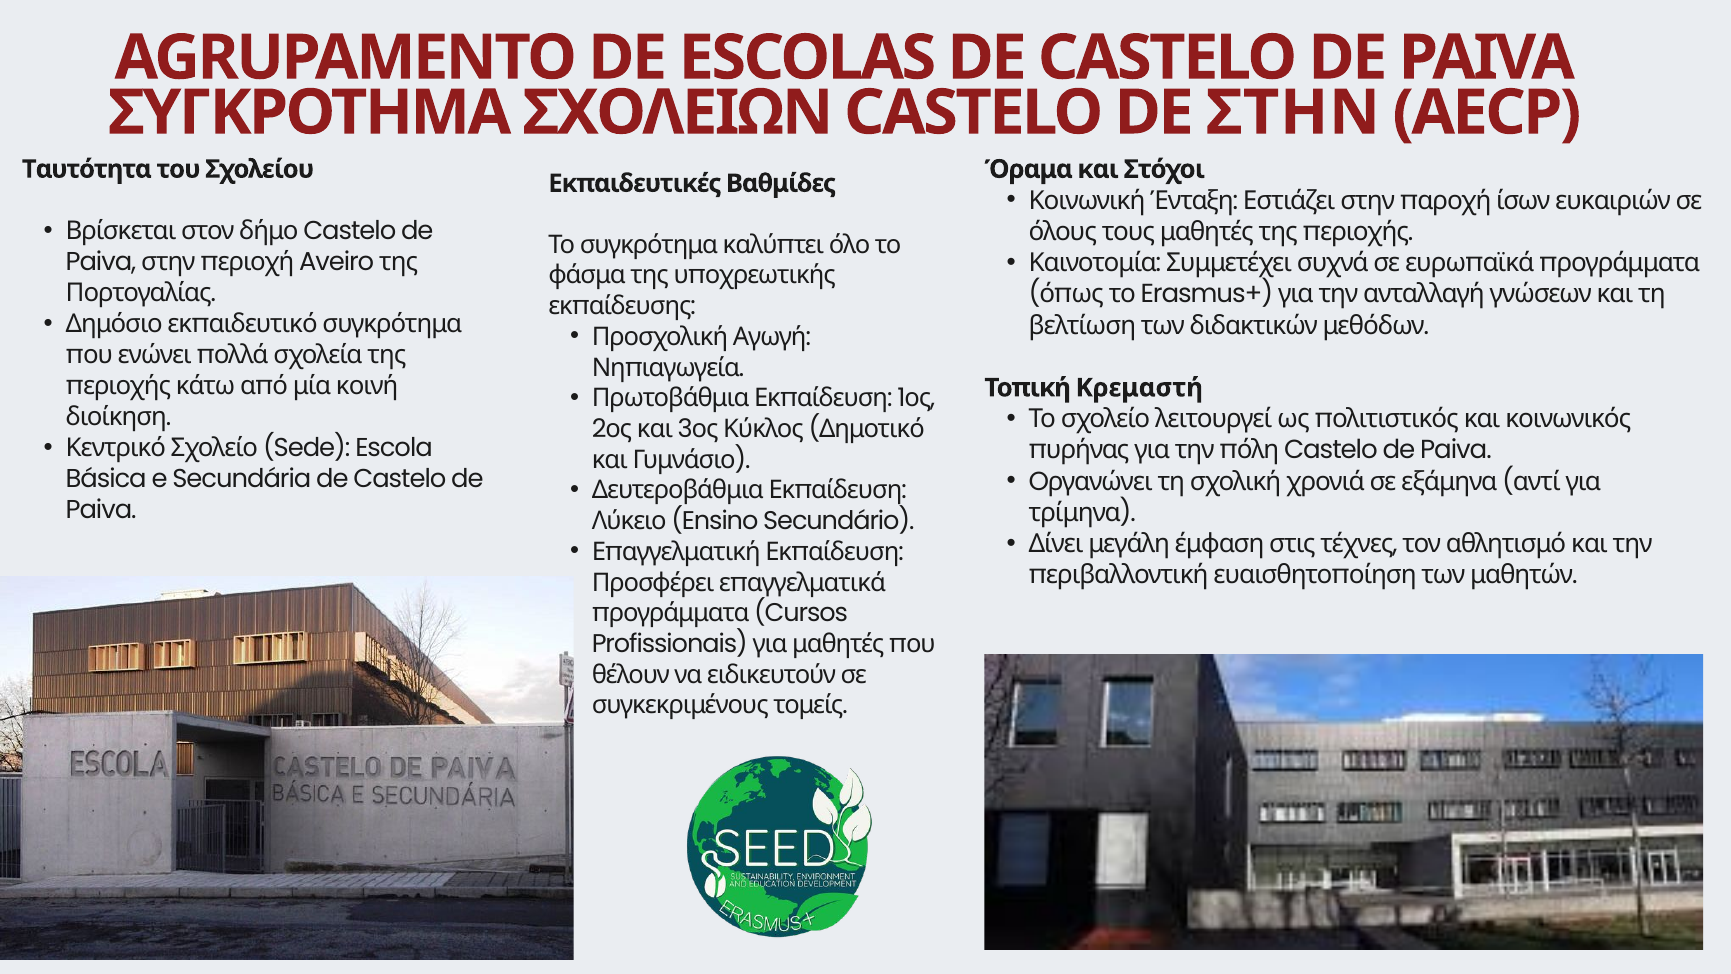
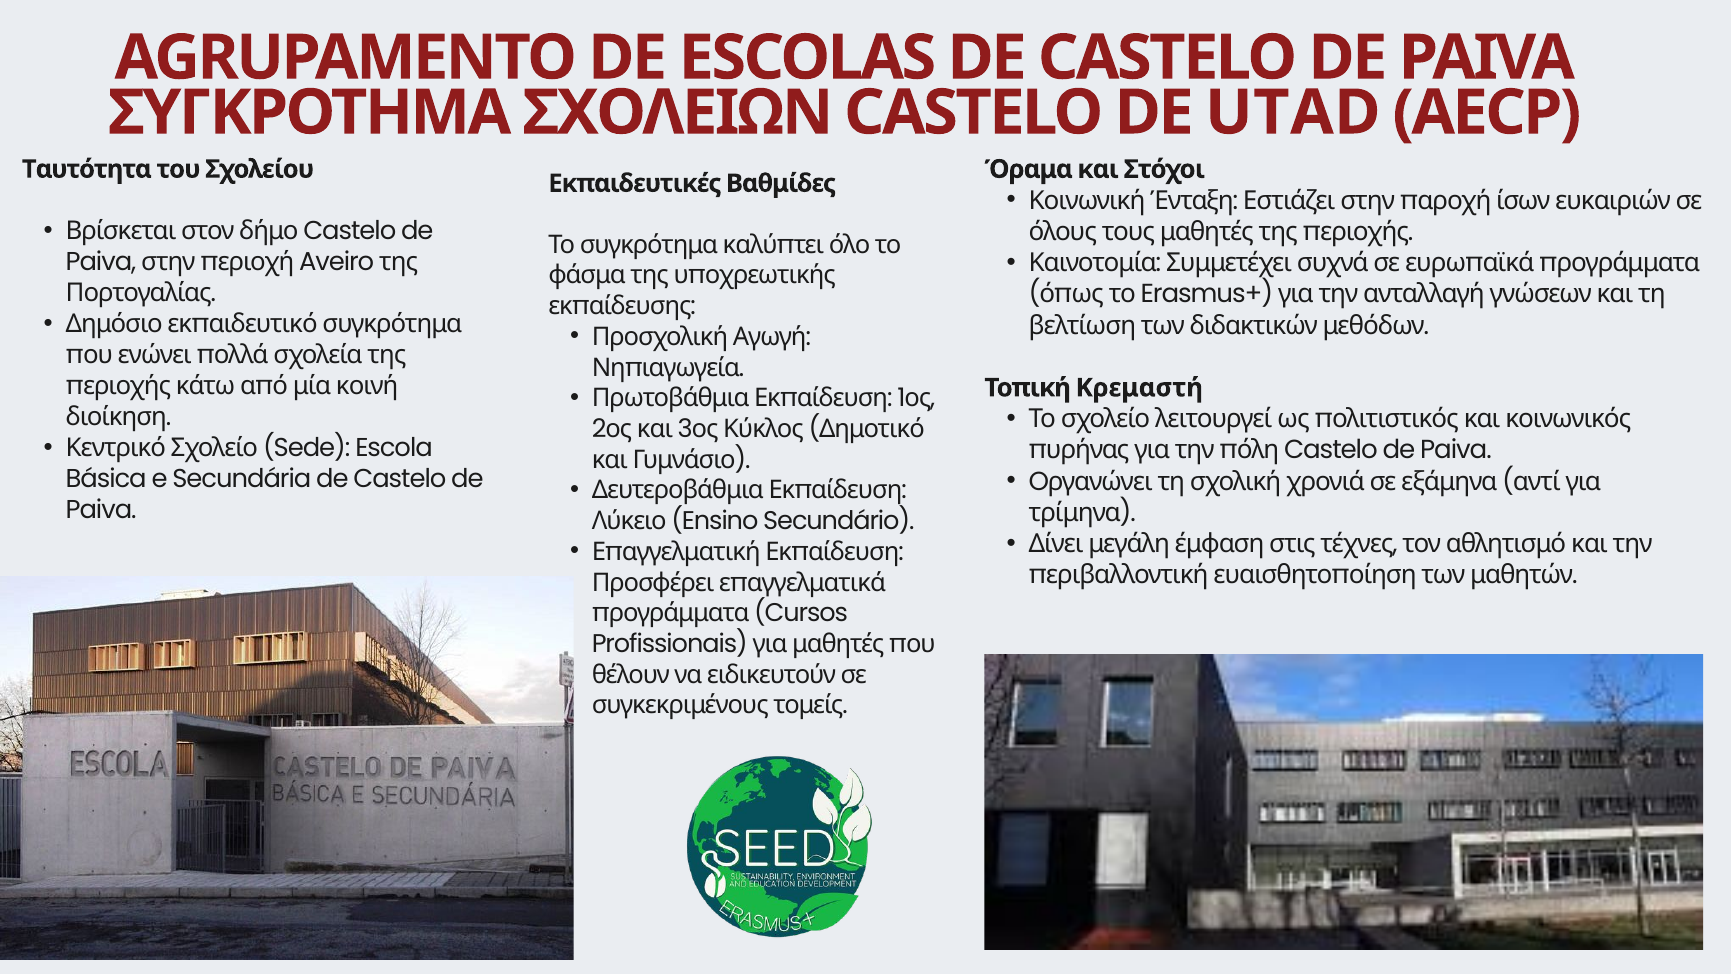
DE ΣΤΗΝ: ΣΤΗΝ -> UTAD (1293, 113)
